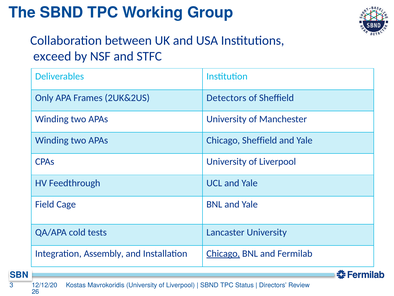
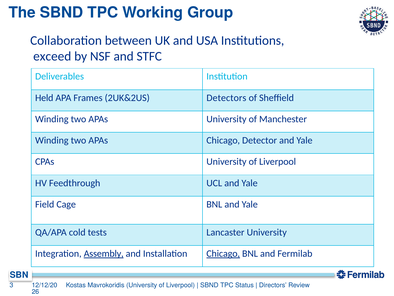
Only: Only -> Held (44, 98)
Chicago Sheffield: Sheffield -> Detector (260, 140)
Assembly underline: none -> present (104, 253)
